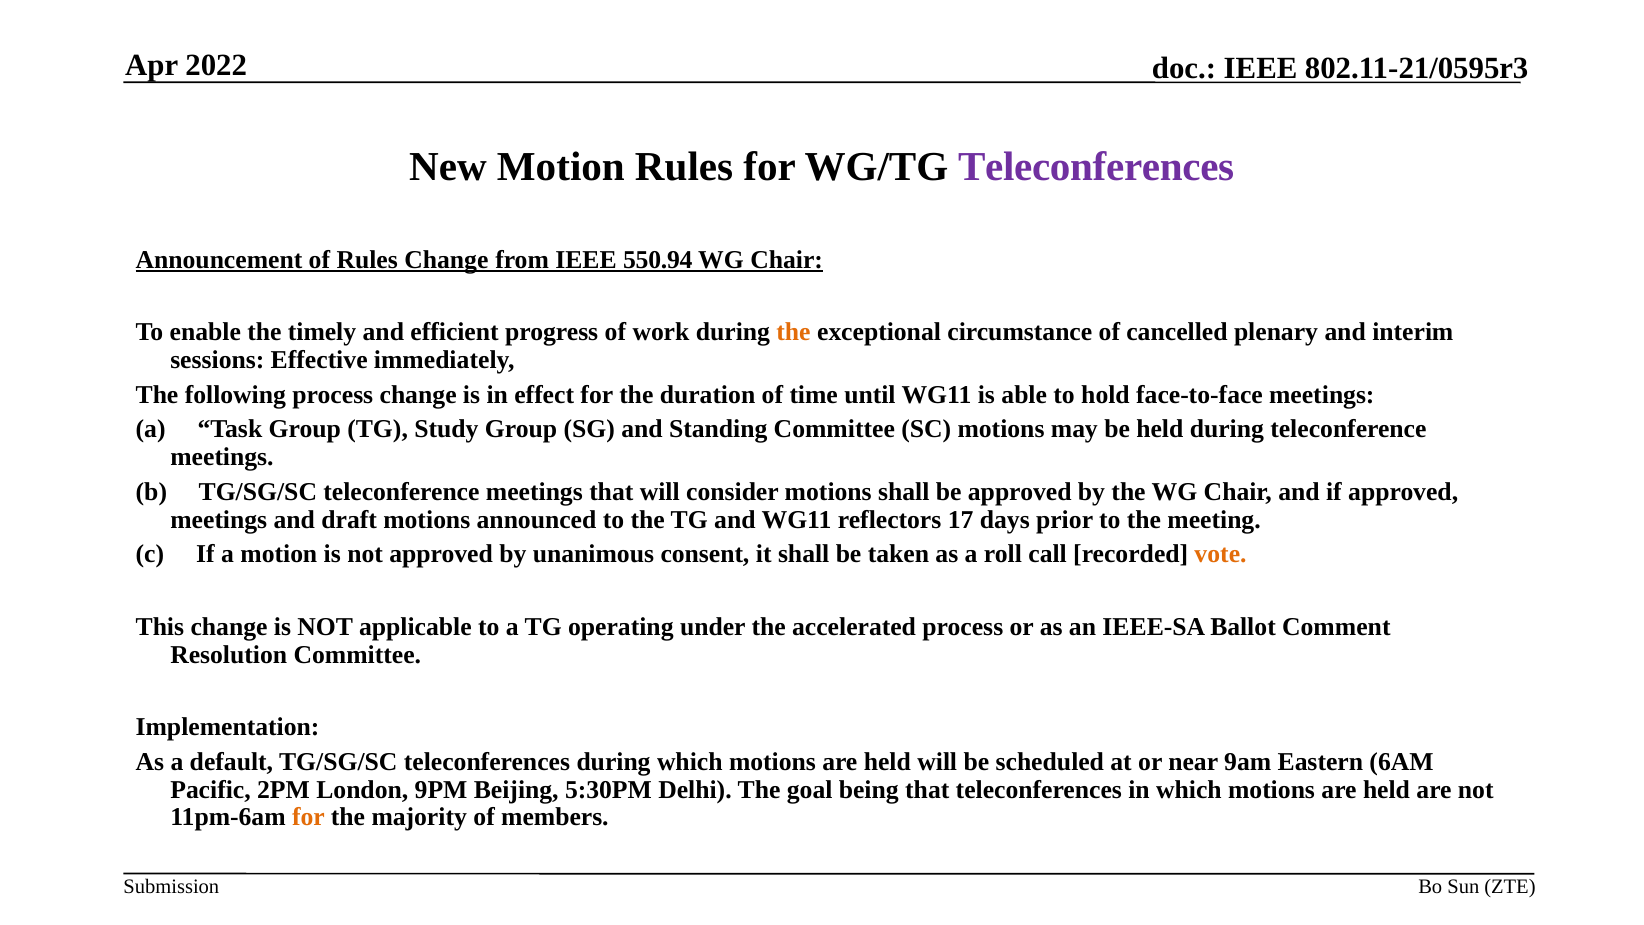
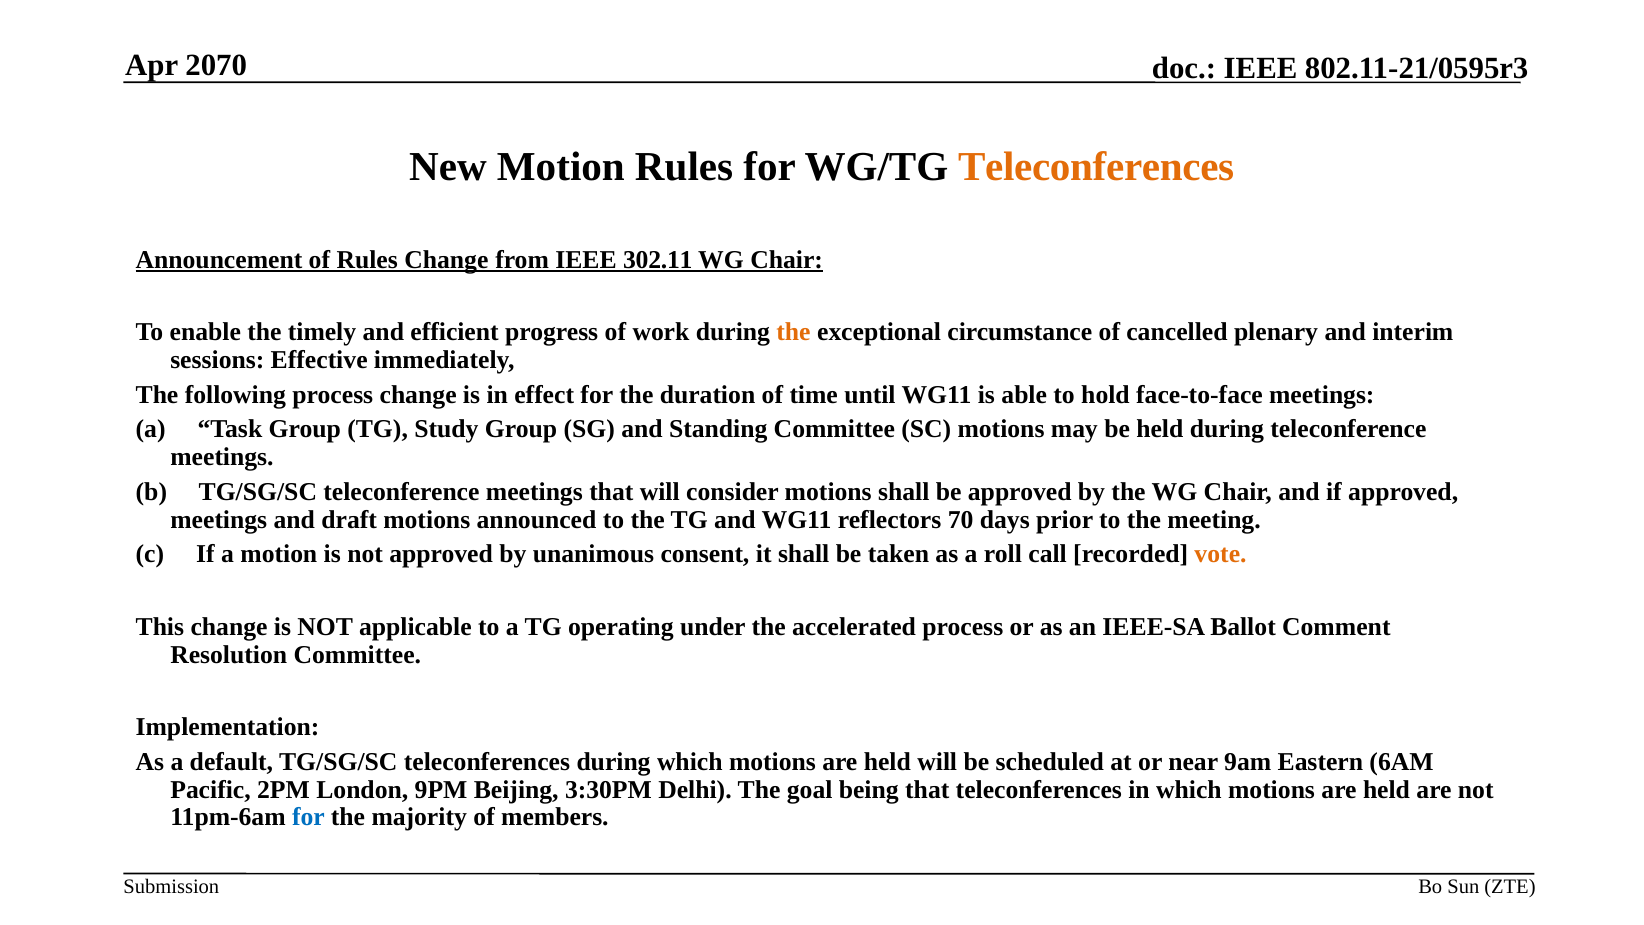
2022: 2022 -> 2070 (216, 65)
Teleconferences colour: purple -> orange (1096, 167)
550.94: 550.94 -> 302.11 (658, 260)
17: 17 -> 70 (961, 520)
5:30PM: 5:30PM -> 3:30PM (608, 789)
for colour: orange -> blue (308, 817)
